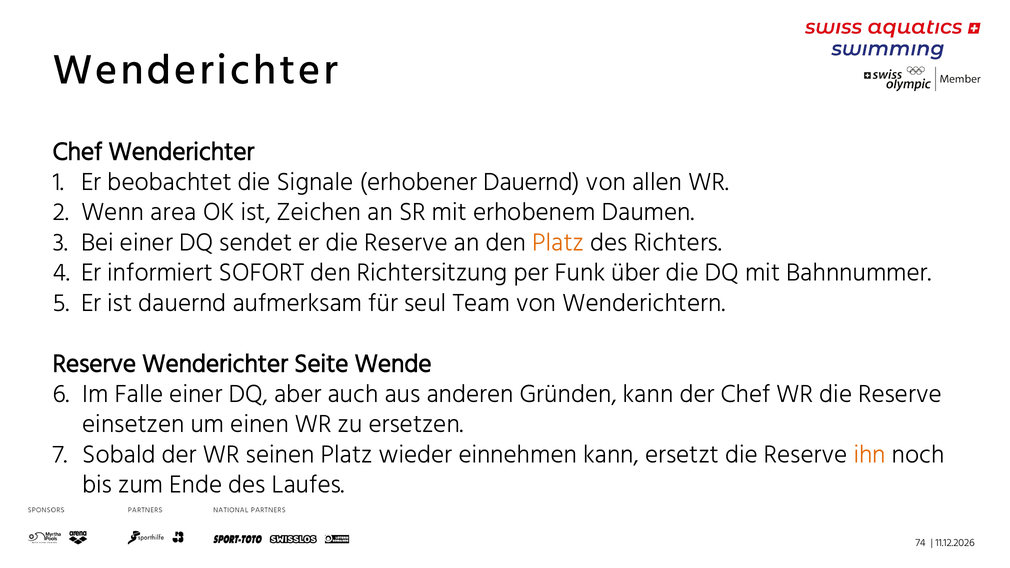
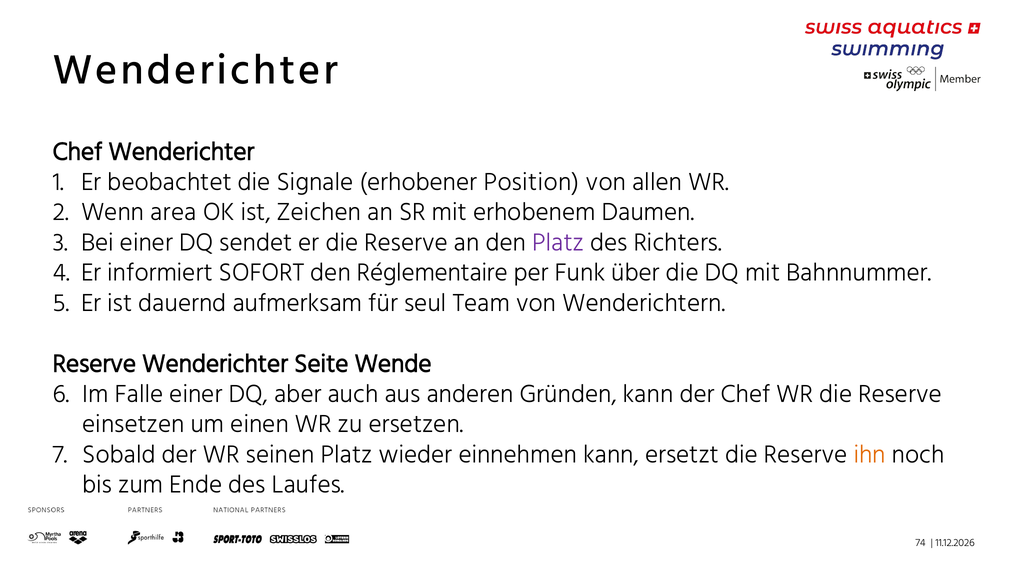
erhobener Dauernd: Dauernd -> Position (531, 182)
Platz colour: orange -> purple (558, 242)
Richtersitzung: Richtersitzung -> Réglementaire (432, 273)
